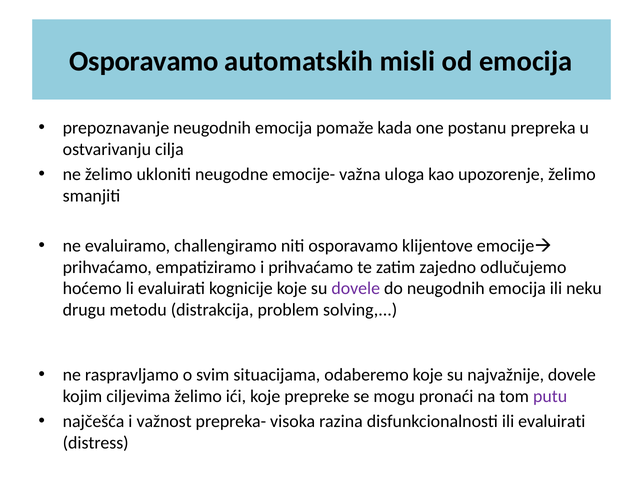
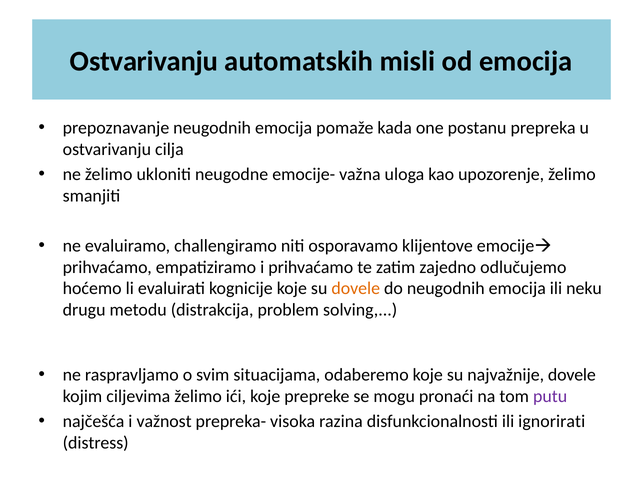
Osporavamo: Osporavamo -> Ostvarivanju (144, 62)
dovele colour: purple -> orange (356, 289)
ili evaluirati: evaluirati -> ignorirati (552, 422)
